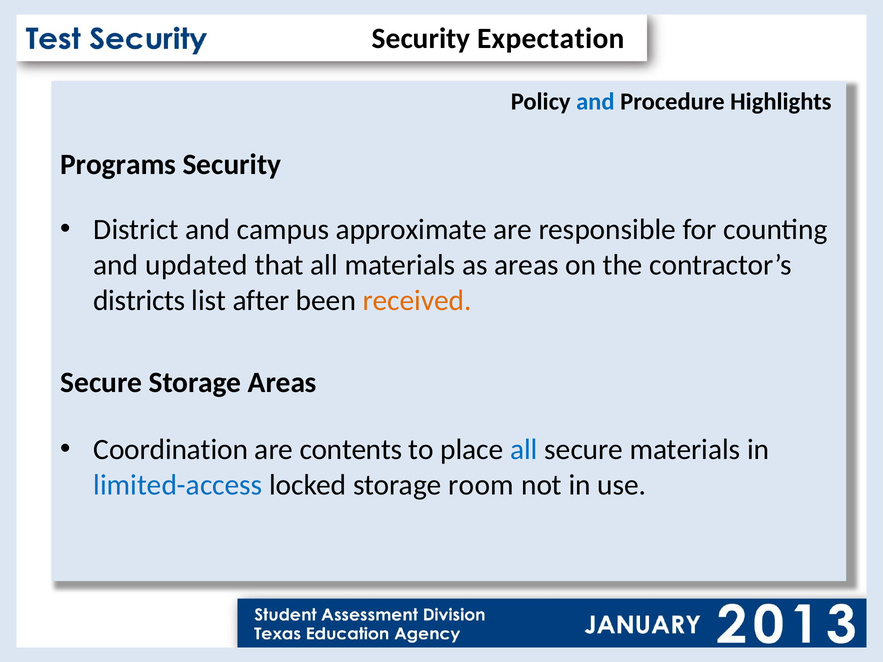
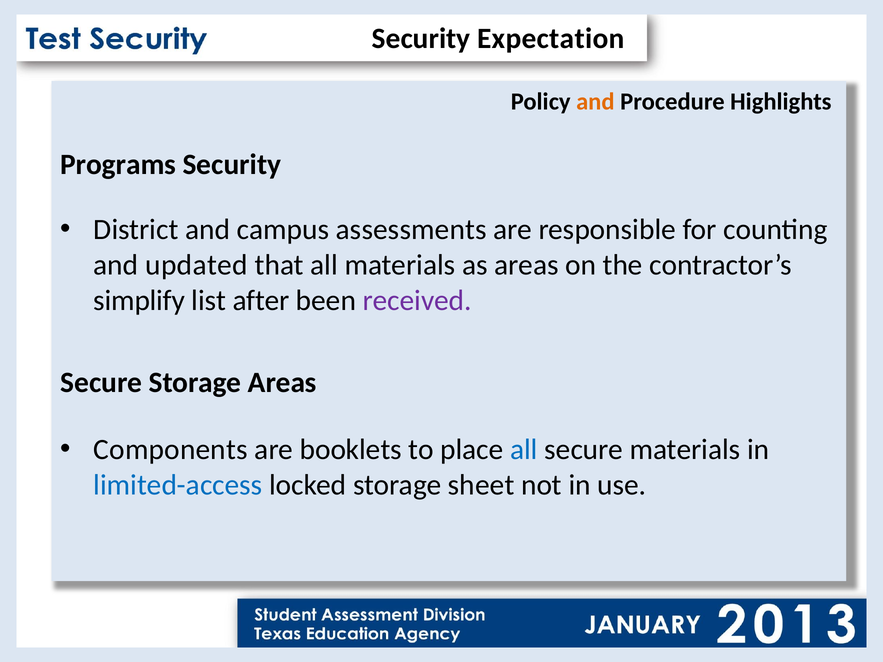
and colour: blue -> orange (595, 102)
approximate: approximate -> assessments (411, 230)
districts: districts -> simplify (139, 300)
received colour: orange -> purple (417, 300)
Coordination: Coordination -> Components (171, 450)
contents: contents -> booklets (351, 450)
room: room -> sheet (481, 485)
